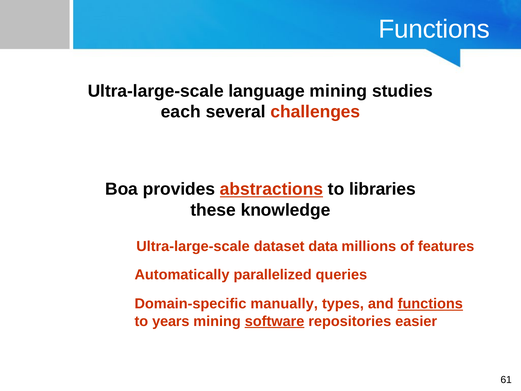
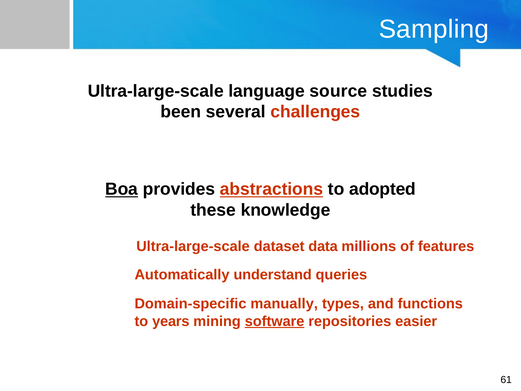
Functions: Functions -> Sampling (434, 29)
language mining: mining -> source (338, 91)
each: each -> been (181, 112)
Boa underline: none -> present (122, 189)
libraries: libraries -> adopted (383, 189)
parallelized: parallelized -> understand (273, 274)
functions underline: present -> none (430, 304)
